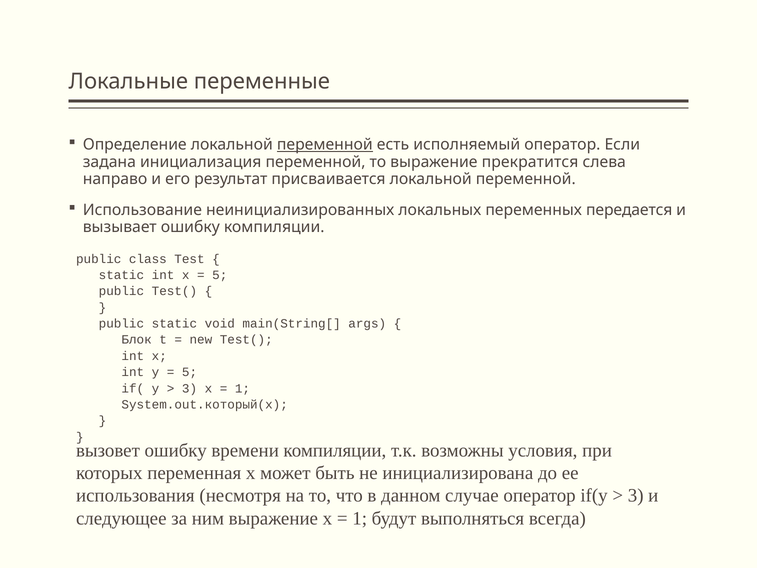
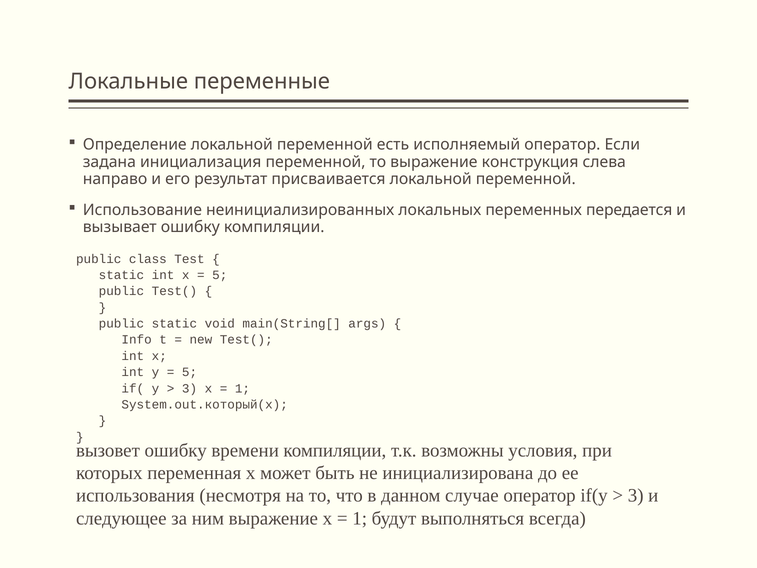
переменной underline: present -> none (325, 145)
прекратится: прекратится -> конструкция (530, 162)
Блок: Блок -> Info (137, 340)
